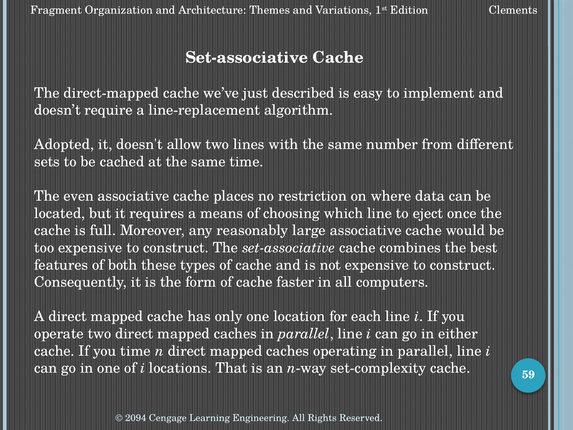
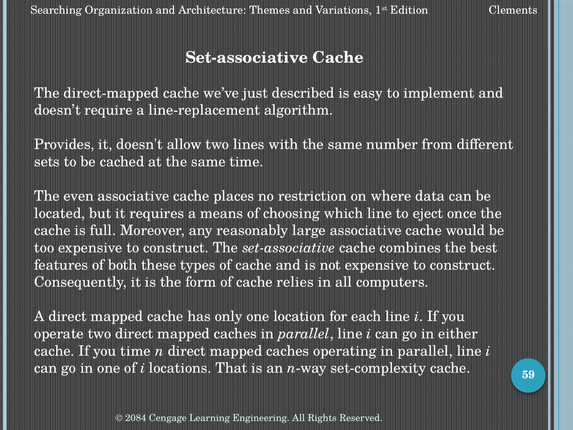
Fragment: Fragment -> Searching (56, 10)
Adopted: Adopted -> Provides (64, 144)
faster: faster -> relies (295, 282)
2094: 2094 -> 2084 (136, 418)
